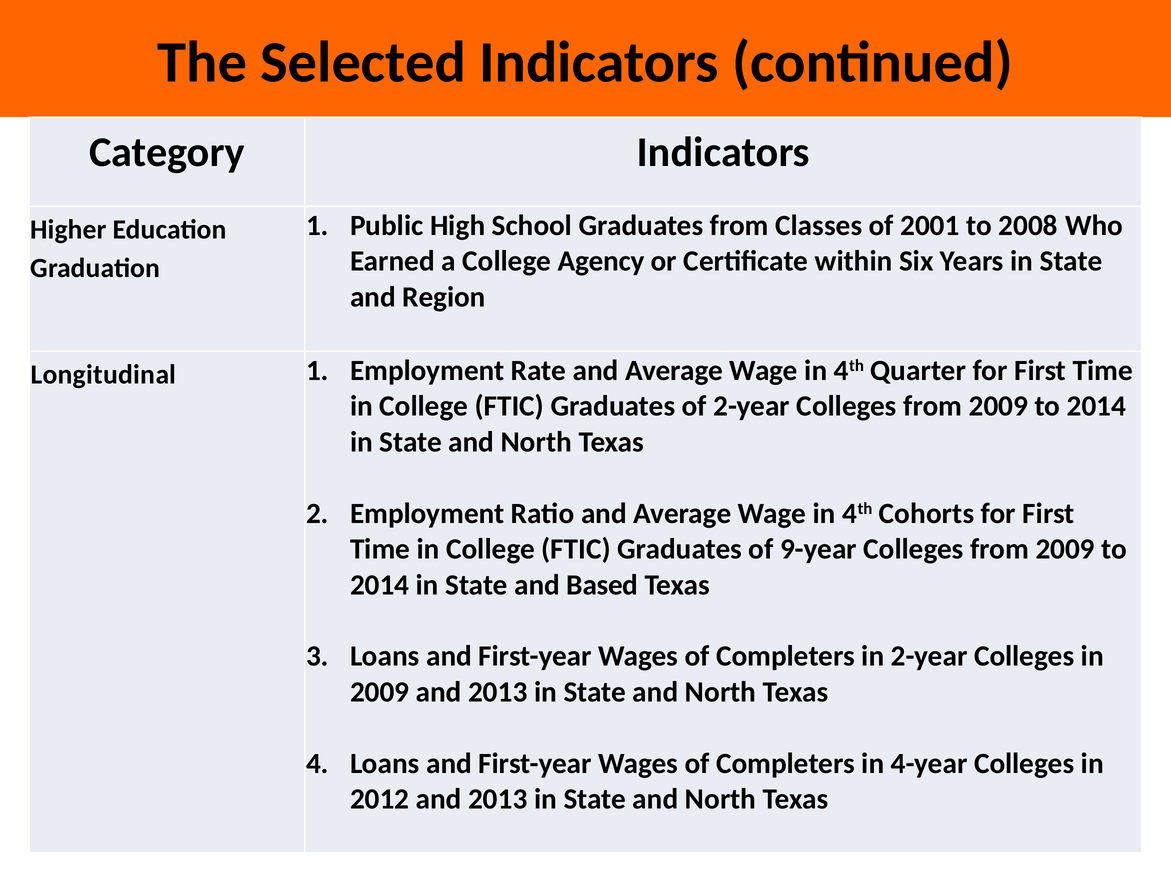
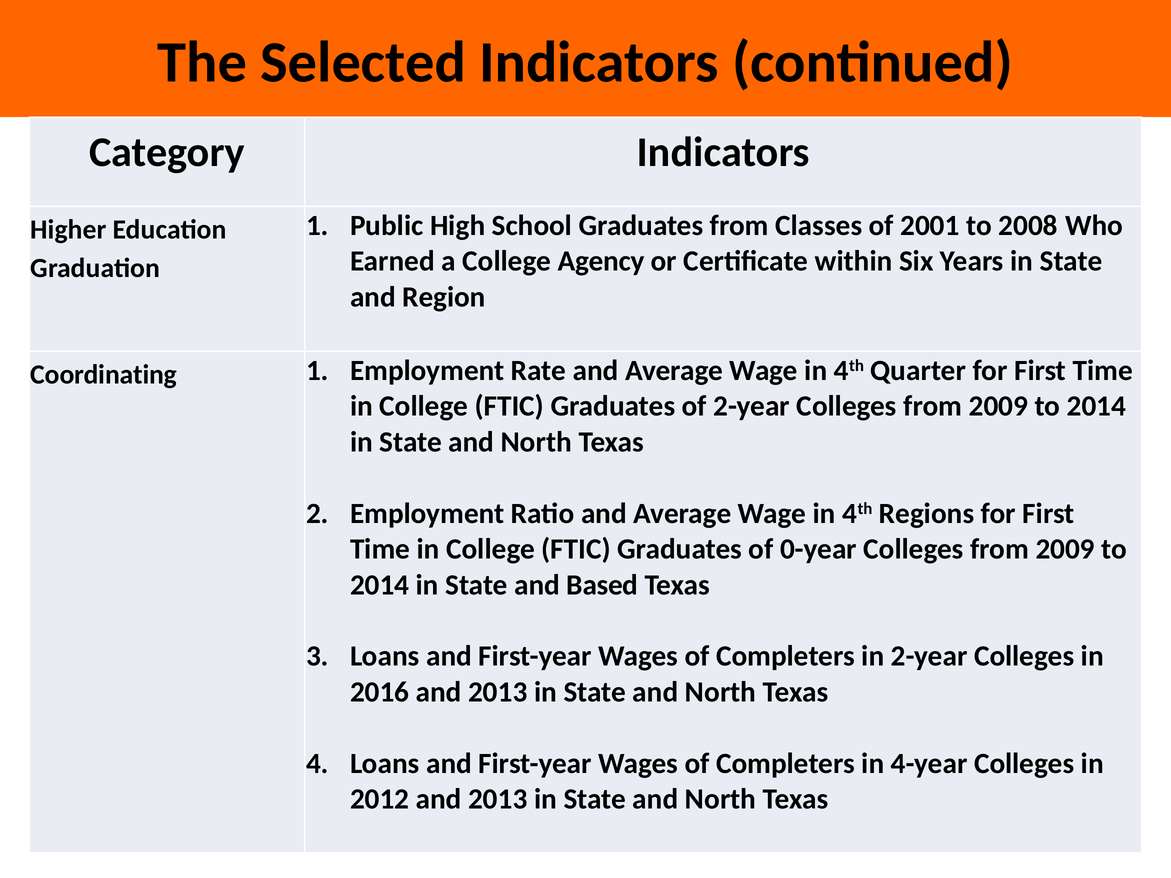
Longitudinal: Longitudinal -> Coordinating (104, 375)
Cohorts: Cohorts -> Regions (927, 514)
9-year: 9-year -> 0-year (818, 549)
2009: 2009 -> 2016 (380, 692)
